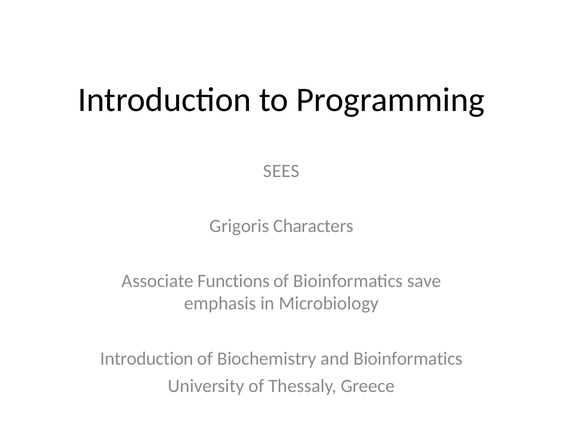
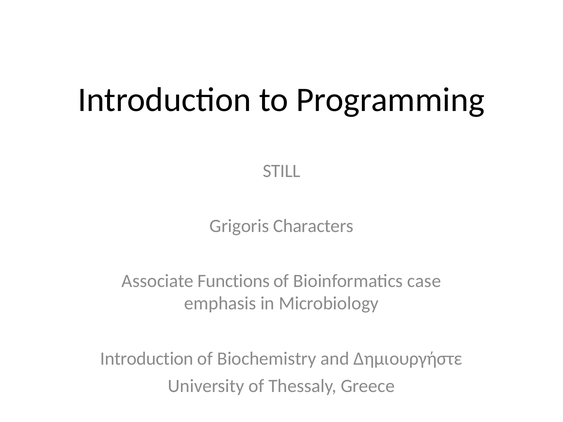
SEES: SEES -> STILL (282, 171)
save: save -> case (424, 281)
and Bioinformatics: Bioinformatics -> Δημιουργήστε (408, 359)
